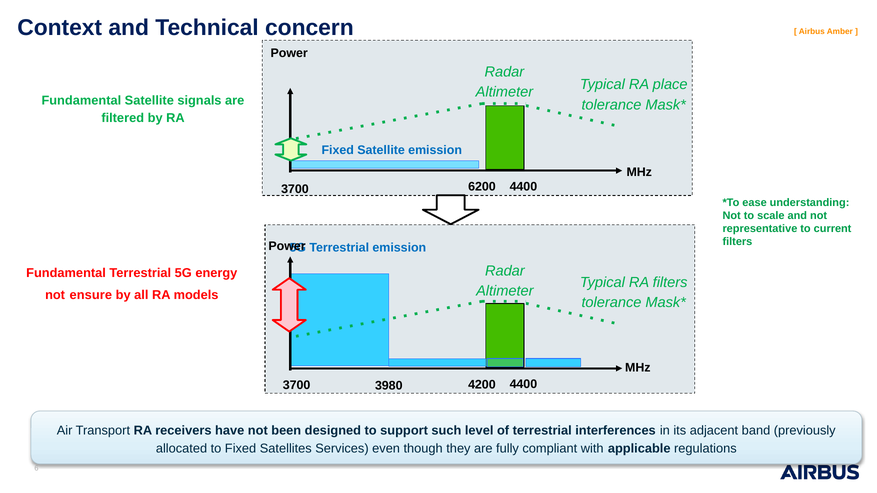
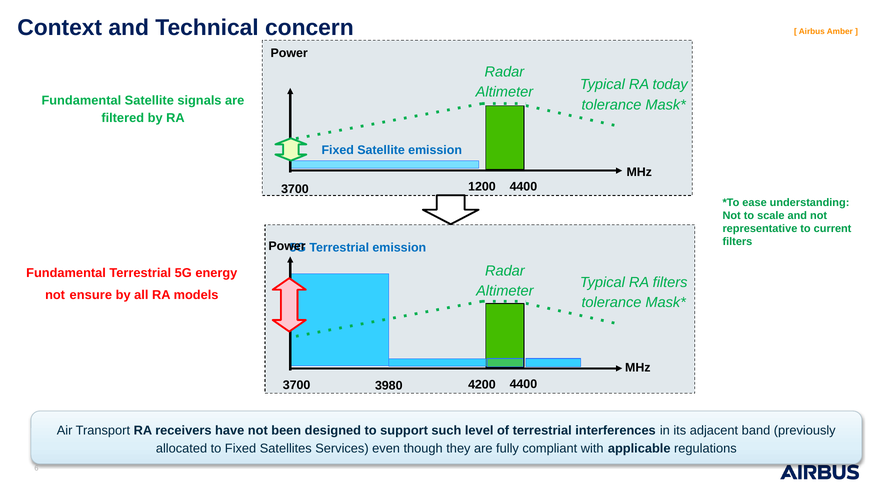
place: place -> today (670, 85)
6200: 6200 -> 1200 (482, 187)
